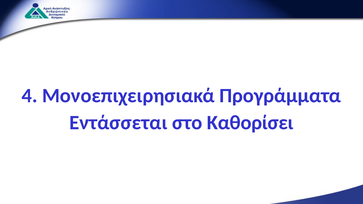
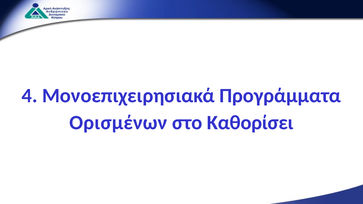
Εντάσσεται: Εντάσσεται -> Ορισμένων (118, 123)
